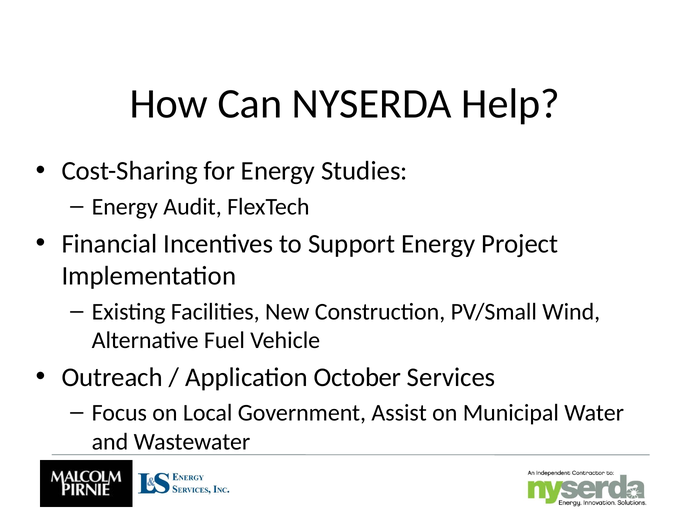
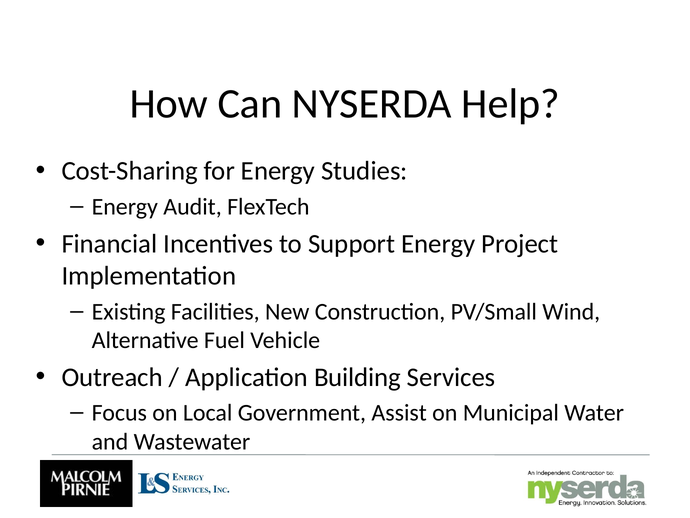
October: October -> Building (358, 377)
